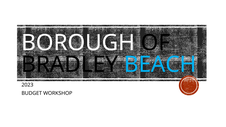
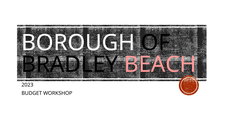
BEACH colour: light blue -> pink (160, 65)
